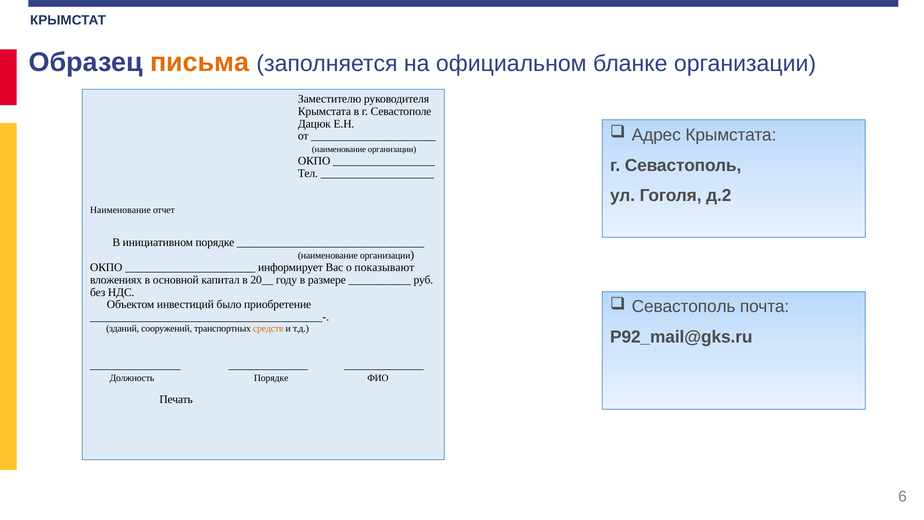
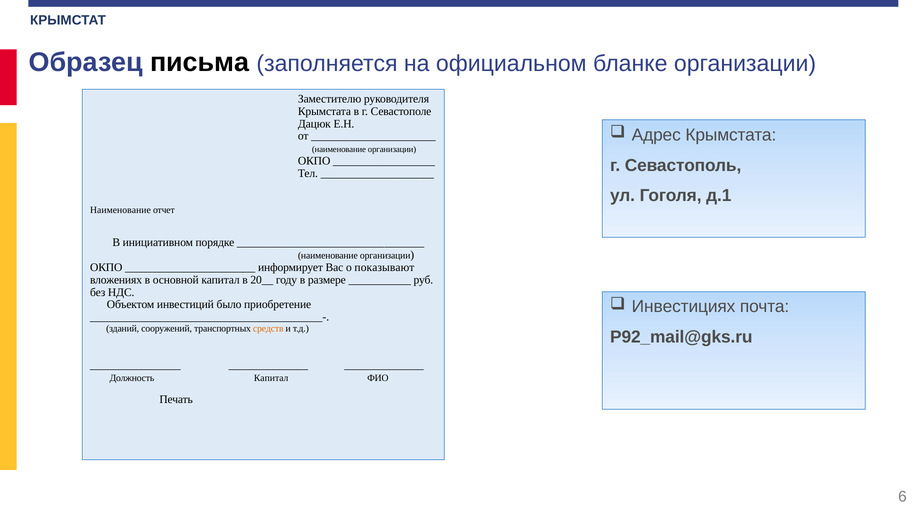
письма colour: orange -> black (200, 62)
д.2: д.2 -> д.1 (719, 196)
Севастополь: Севастополь -> Инвестициях (684, 307)
Должность Порядке: Порядке -> Капитал (271, 378)
